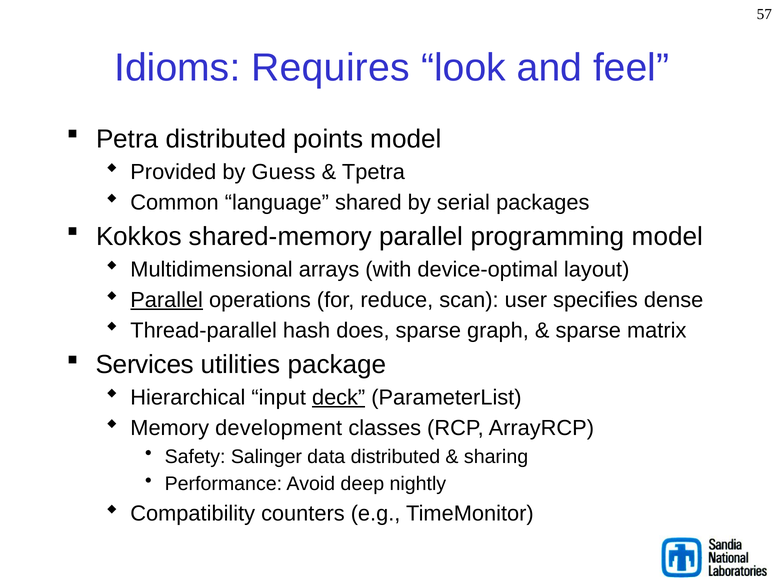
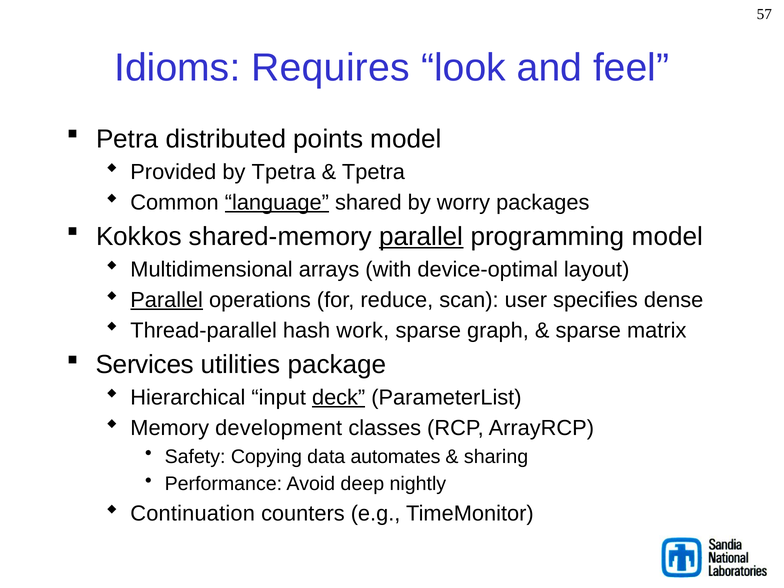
by Guess: Guess -> Tpetra (284, 172)
language underline: none -> present (277, 202)
serial: serial -> worry (463, 202)
parallel underline: none -> present (421, 237)
does: does -> work (363, 330)
Salinger: Salinger -> Copying (266, 457)
data distributed: distributed -> automates (395, 457)
Compatibility: Compatibility -> Continuation (193, 513)
